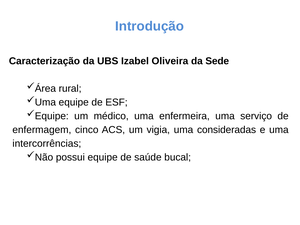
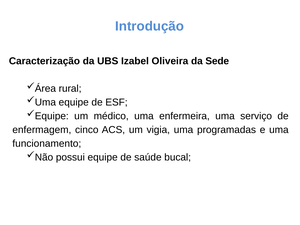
consideradas: consideradas -> programadas (227, 130)
intercorrências: intercorrências -> funcionamento (47, 144)
